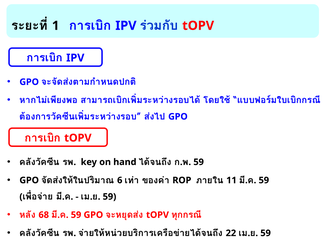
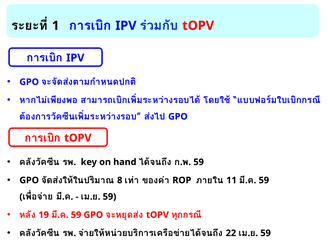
6: 6 -> 8 (120, 180)
68: 68 -> 19 (44, 215)
